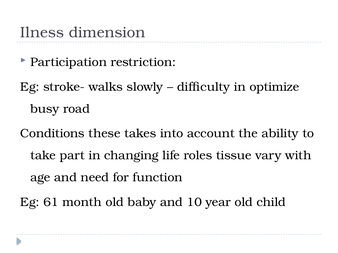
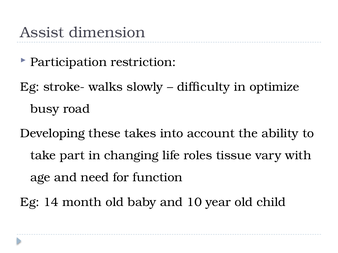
Ilness: Ilness -> Assist (42, 33)
Conditions: Conditions -> Developing (52, 134)
61: 61 -> 14 (51, 202)
